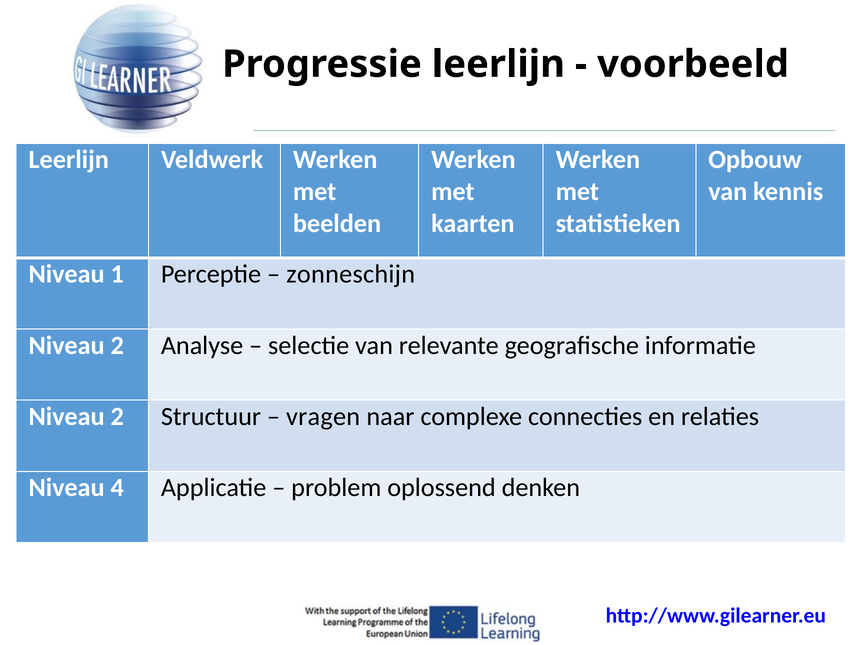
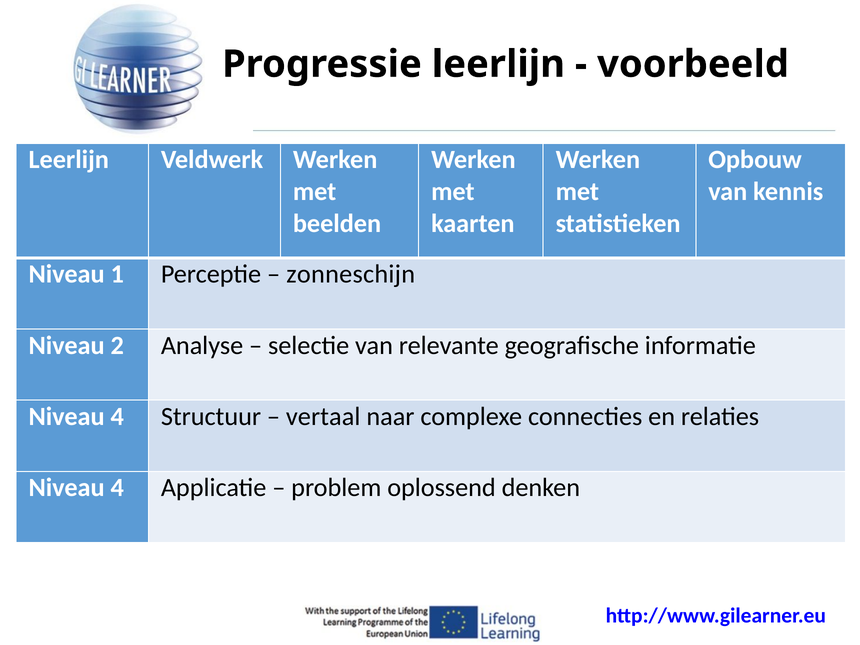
2: 2 -> 4 (117, 416)
vragen: vragen -> vertaal (323, 416)
